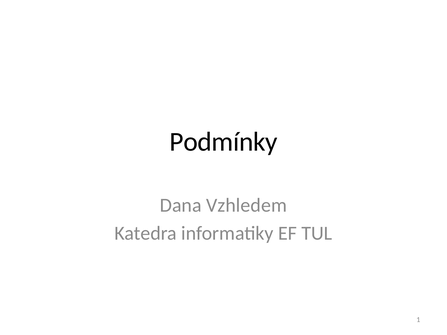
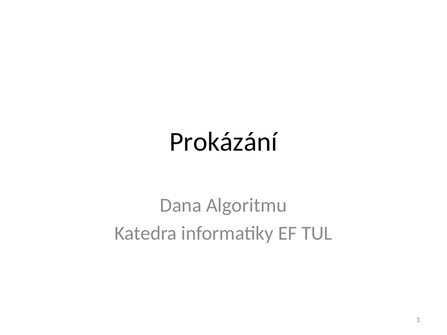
Podmínky: Podmínky -> Prokázání (223, 142)
Vzhledem: Vzhledem -> Algoritmu (246, 206)
